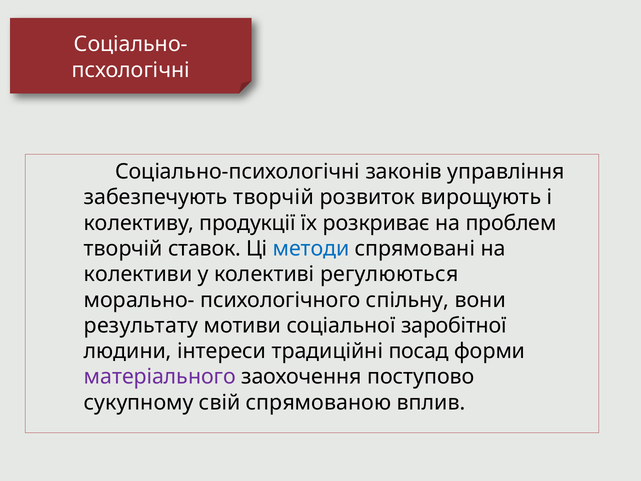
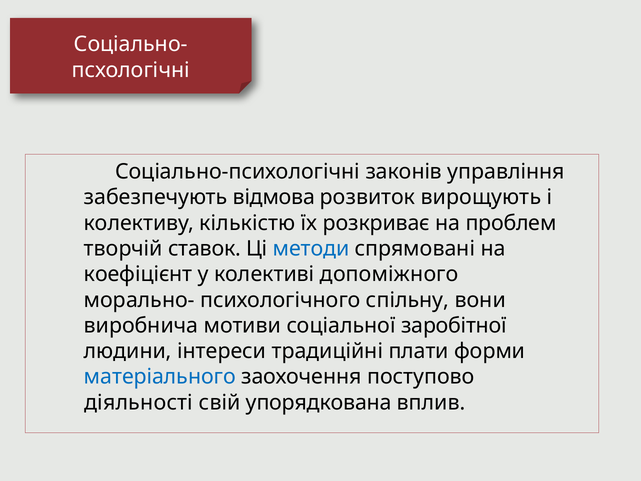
забезпечують творчій: творчій -> відмова (274, 197)
продукції: продукції -> кількістю (247, 223)
колективи: колективи -> коефіцієнт (138, 274)
регулюються: регулюються -> допоміжного (389, 274)
результату: результату -> виробнича (141, 325)
посад: посад -> плати (419, 351)
матеріального colour: purple -> blue (160, 377)
сукупному: сукупному -> діяльності (139, 402)
спрямованою: спрямованою -> упорядкована (319, 402)
